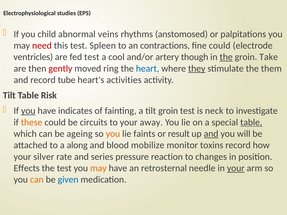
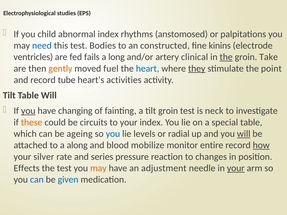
abnormal veins: veins -> index (108, 34)
need colour: red -> blue (42, 46)
Spleen: Spleen -> Bodies (103, 46)
contractions: contractions -> constructed (165, 46)
fine could: could -> kinins (220, 46)
fed test: test -> fails (92, 57)
cool: cool -> long (117, 57)
though: though -> clinical (195, 57)
gently colour: red -> orange (60, 69)
ring: ring -> fuel (111, 69)
them: them -> point (271, 69)
Table Risk: Risk -> Will (49, 95)
indicates: indicates -> changing (75, 111)
your away: away -> index (151, 122)
table underline: present -> none (251, 122)
you colour: orange -> blue (113, 134)
faints: faints -> levels (144, 134)
result: result -> radial (179, 134)
and underline: present -> none (211, 134)
will underline: none -> present (244, 134)
toxins: toxins -> entire (212, 145)
how underline: none -> present (261, 145)
retrosternal: retrosternal -> adjustment (164, 168)
can colour: orange -> blue (37, 180)
